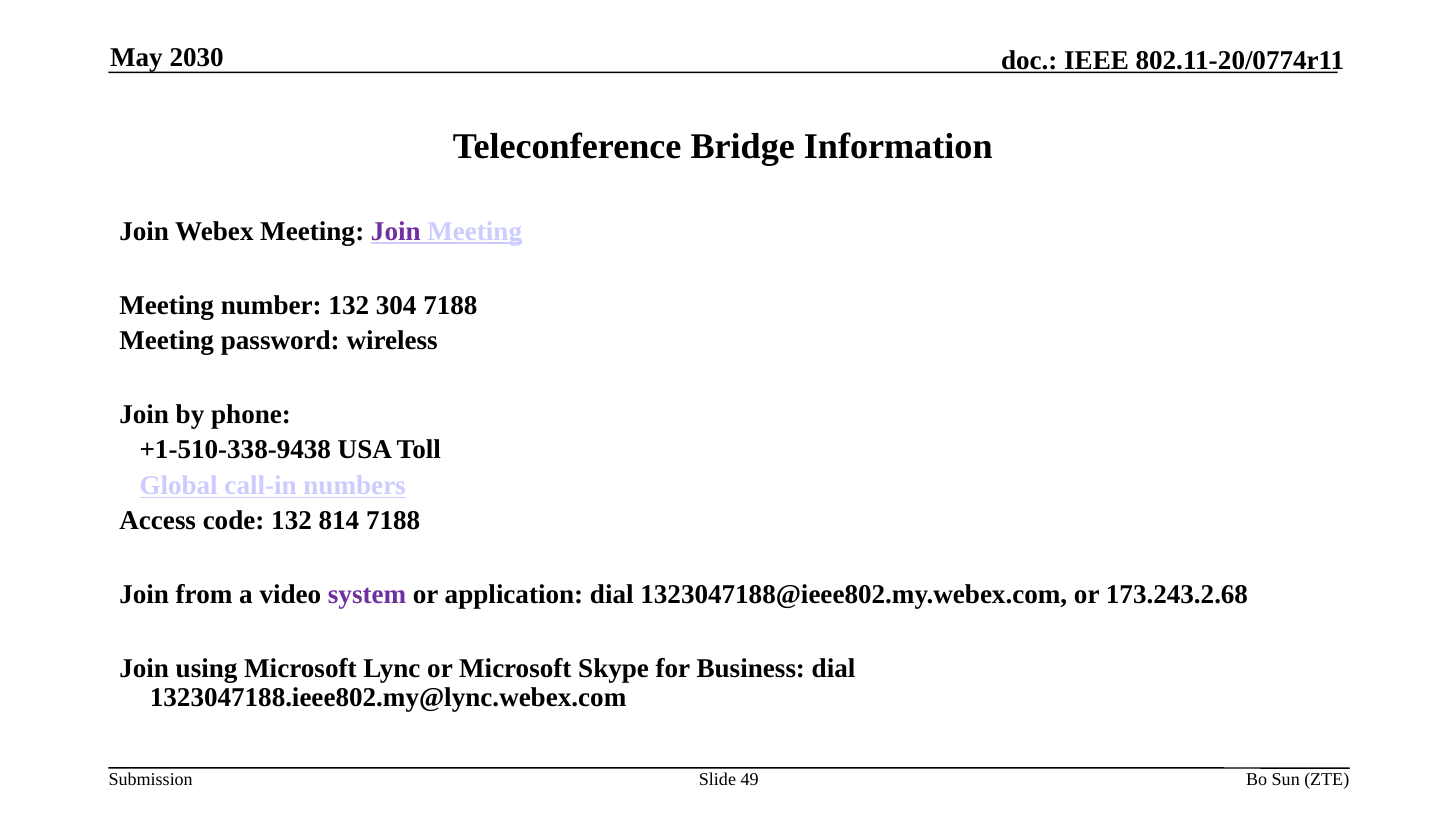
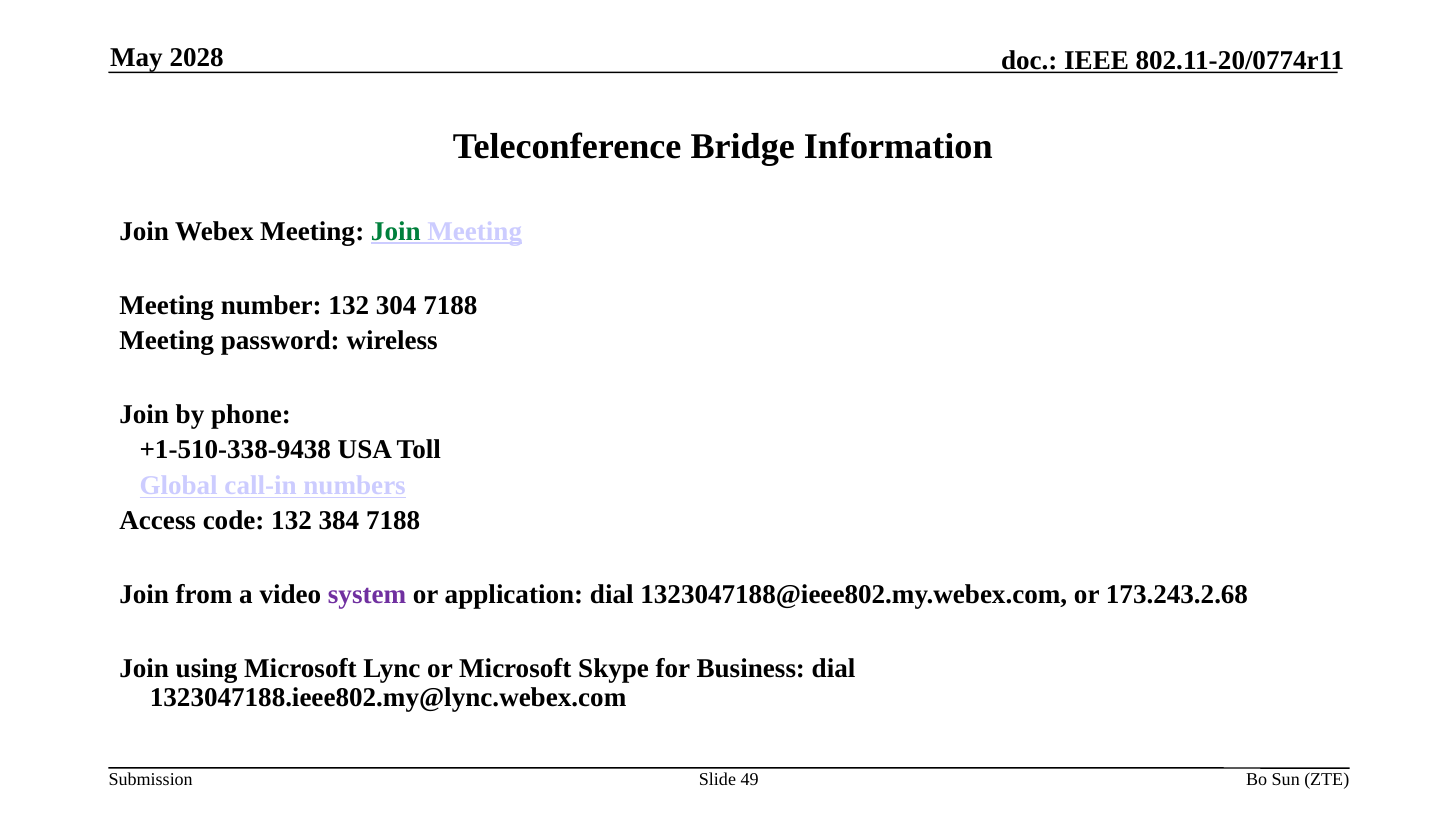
2030: 2030 -> 2028 (197, 57)
Join colour: purple -> green (396, 231)
814: 814 -> 384 (339, 521)
